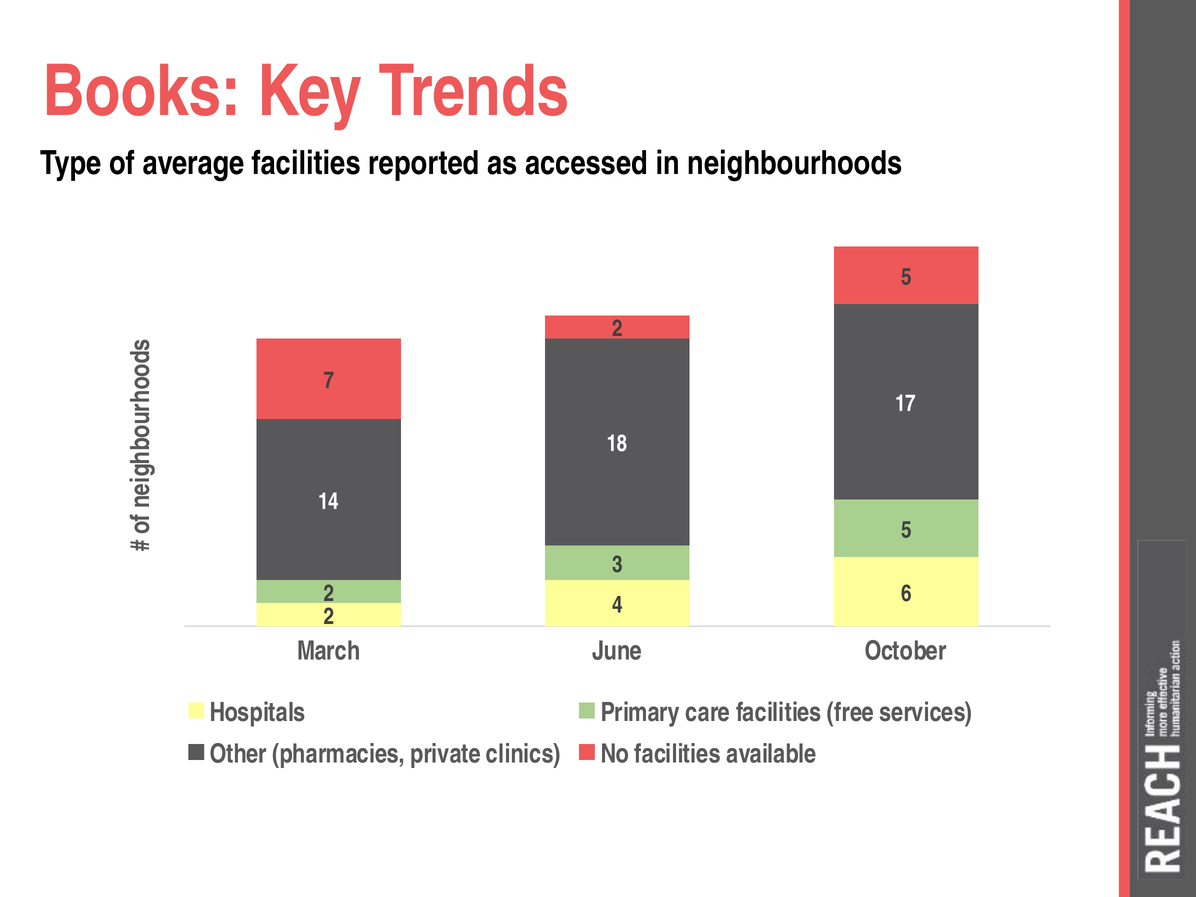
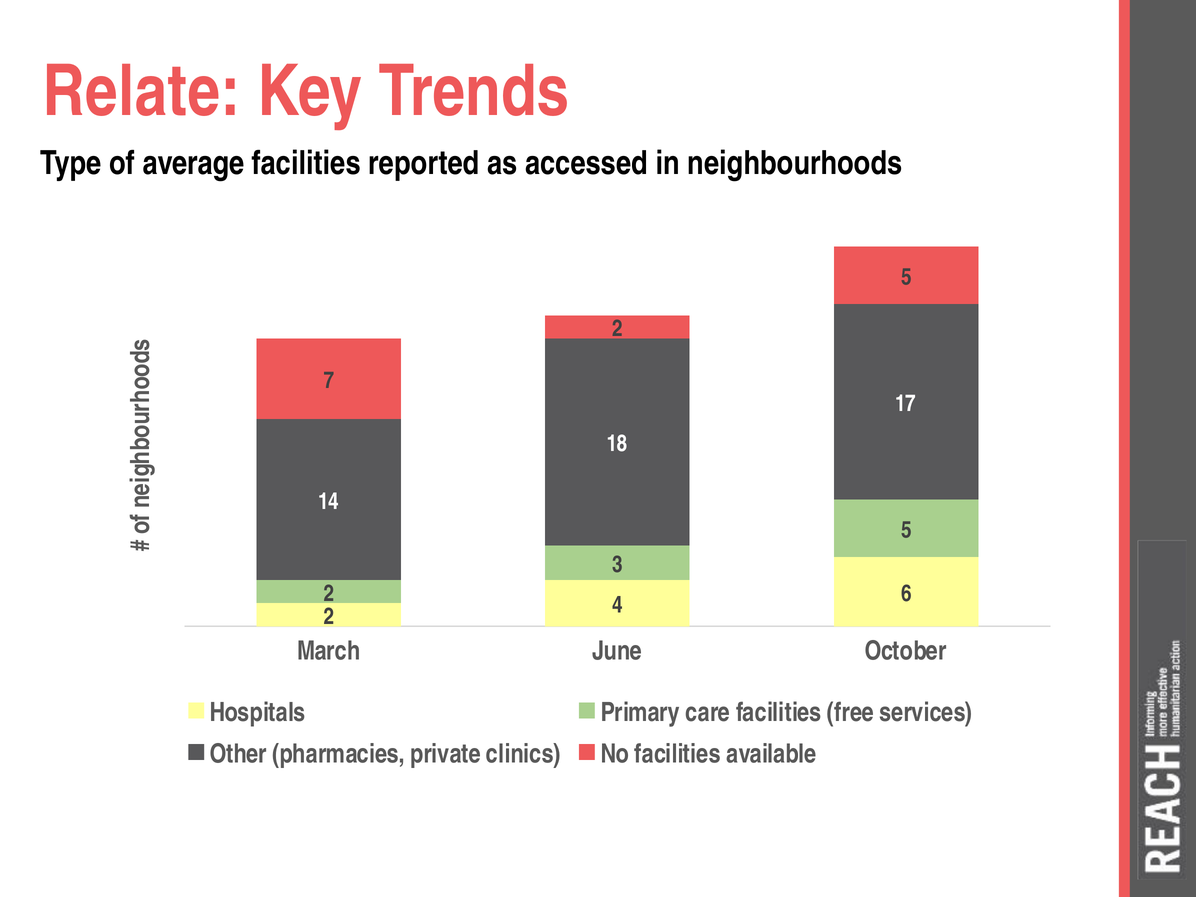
Books: Books -> Relate (141, 92)
